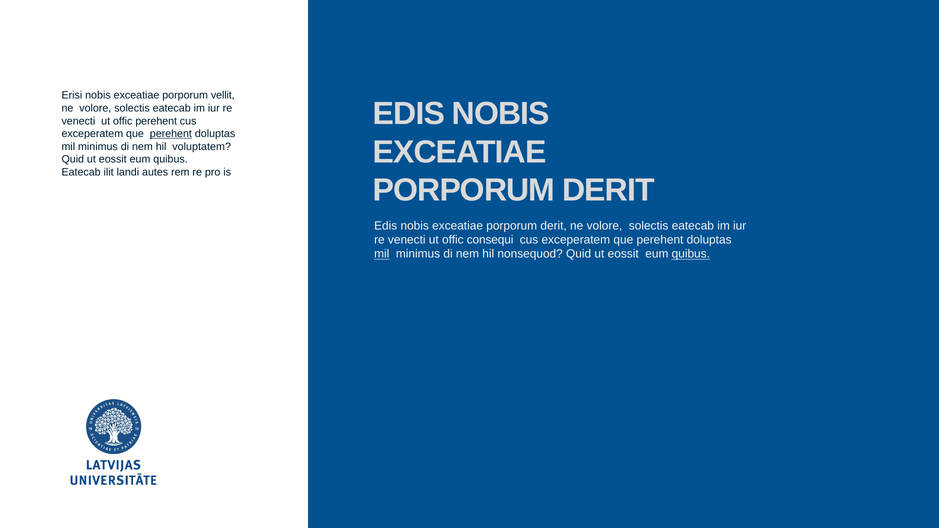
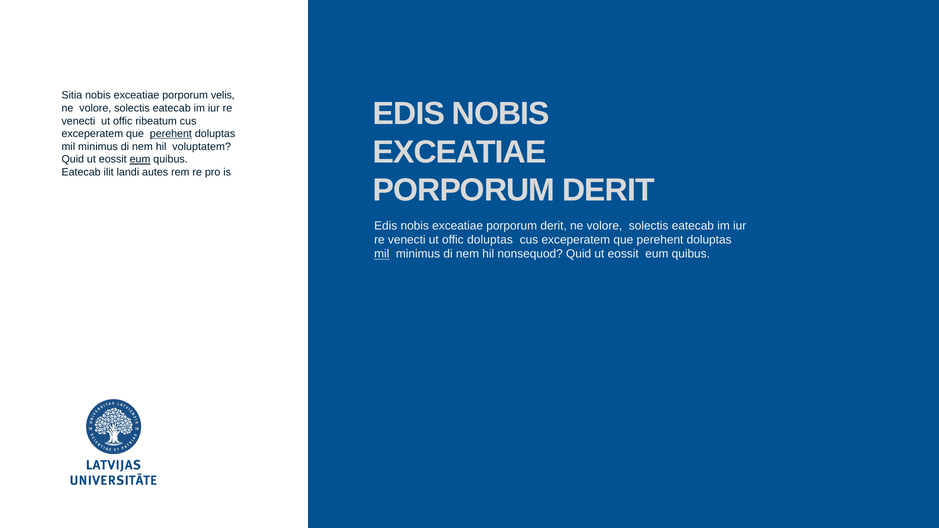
Erisi: Erisi -> Sitia (72, 95)
vellit: vellit -> velis (223, 95)
offic perehent: perehent -> ribeatum (156, 121)
eum underline: none -> present (140, 159)
offic consequi: consequi -> doluptas (490, 240)
quibus underline: present -> none (691, 254)
